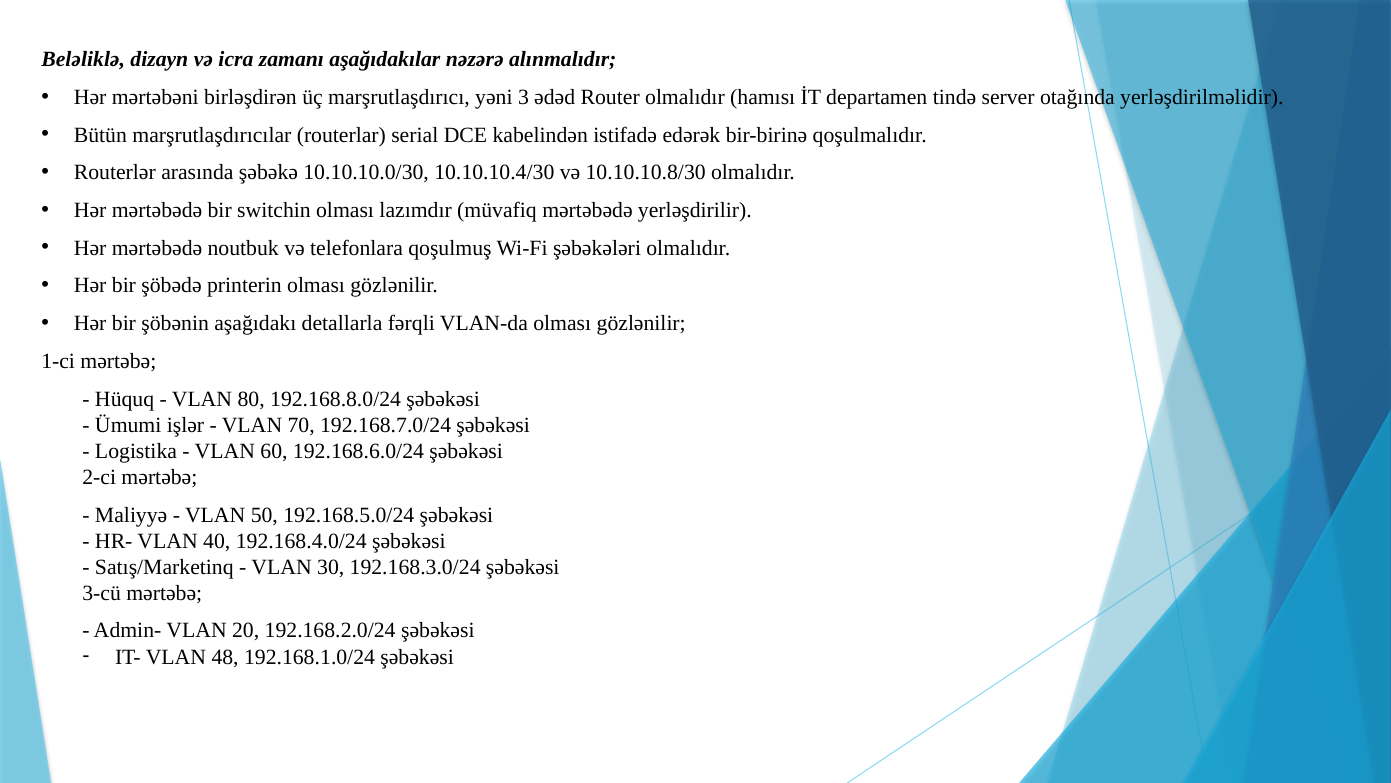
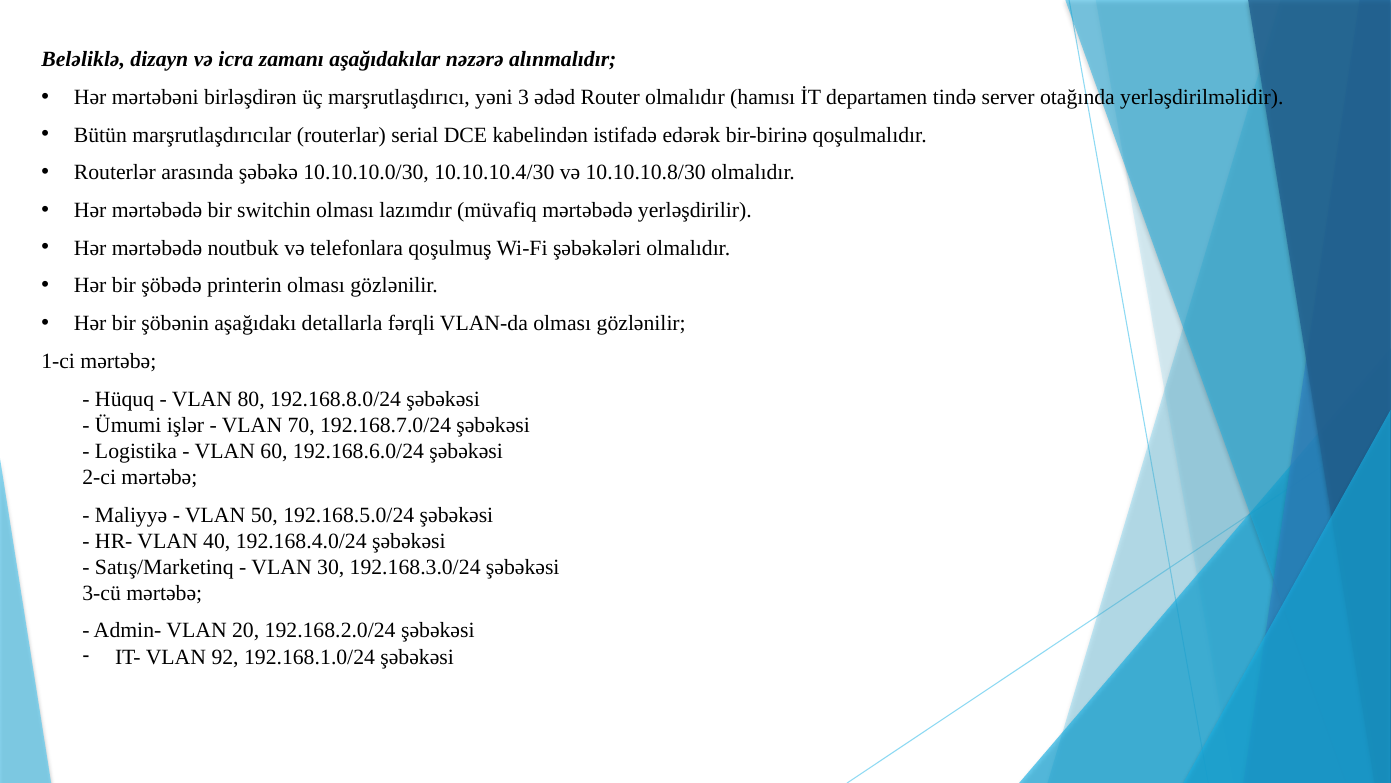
48: 48 -> 92 (225, 656)
